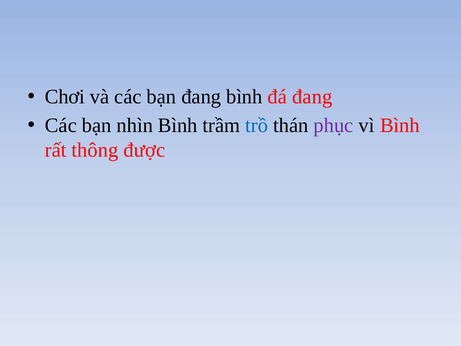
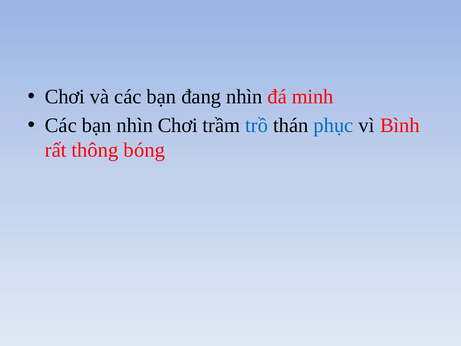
đang bình: bình -> nhìn (244, 97)
đá đang: đang -> minh (313, 97)
nhìn Bình: Bình -> Chơi (178, 125)
phục colour: purple -> blue (333, 125)
được: được -> bóng (144, 150)
